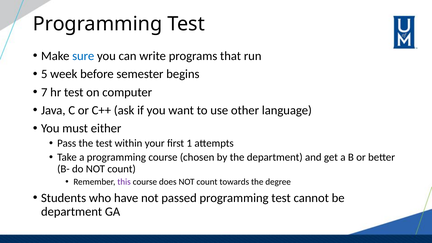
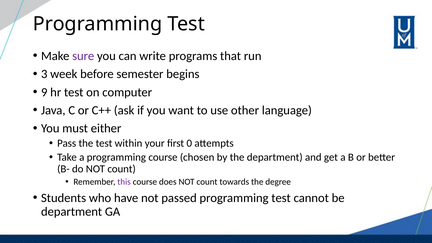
sure colour: blue -> purple (83, 56)
5: 5 -> 3 (44, 74)
7: 7 -> 9 (44, 92)
1: 1 -> 0 (189, 143)
